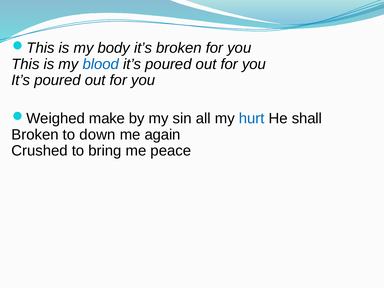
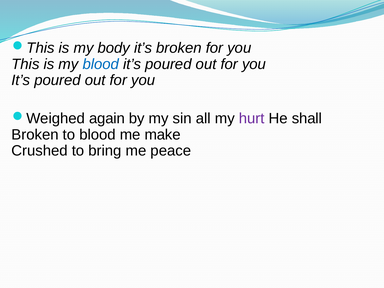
make: make -> again (107, 119)
hurt colour: blue -> purple (252, 119)
to down: down -> blood (98, 135)
again: again -> make (163, 135)
